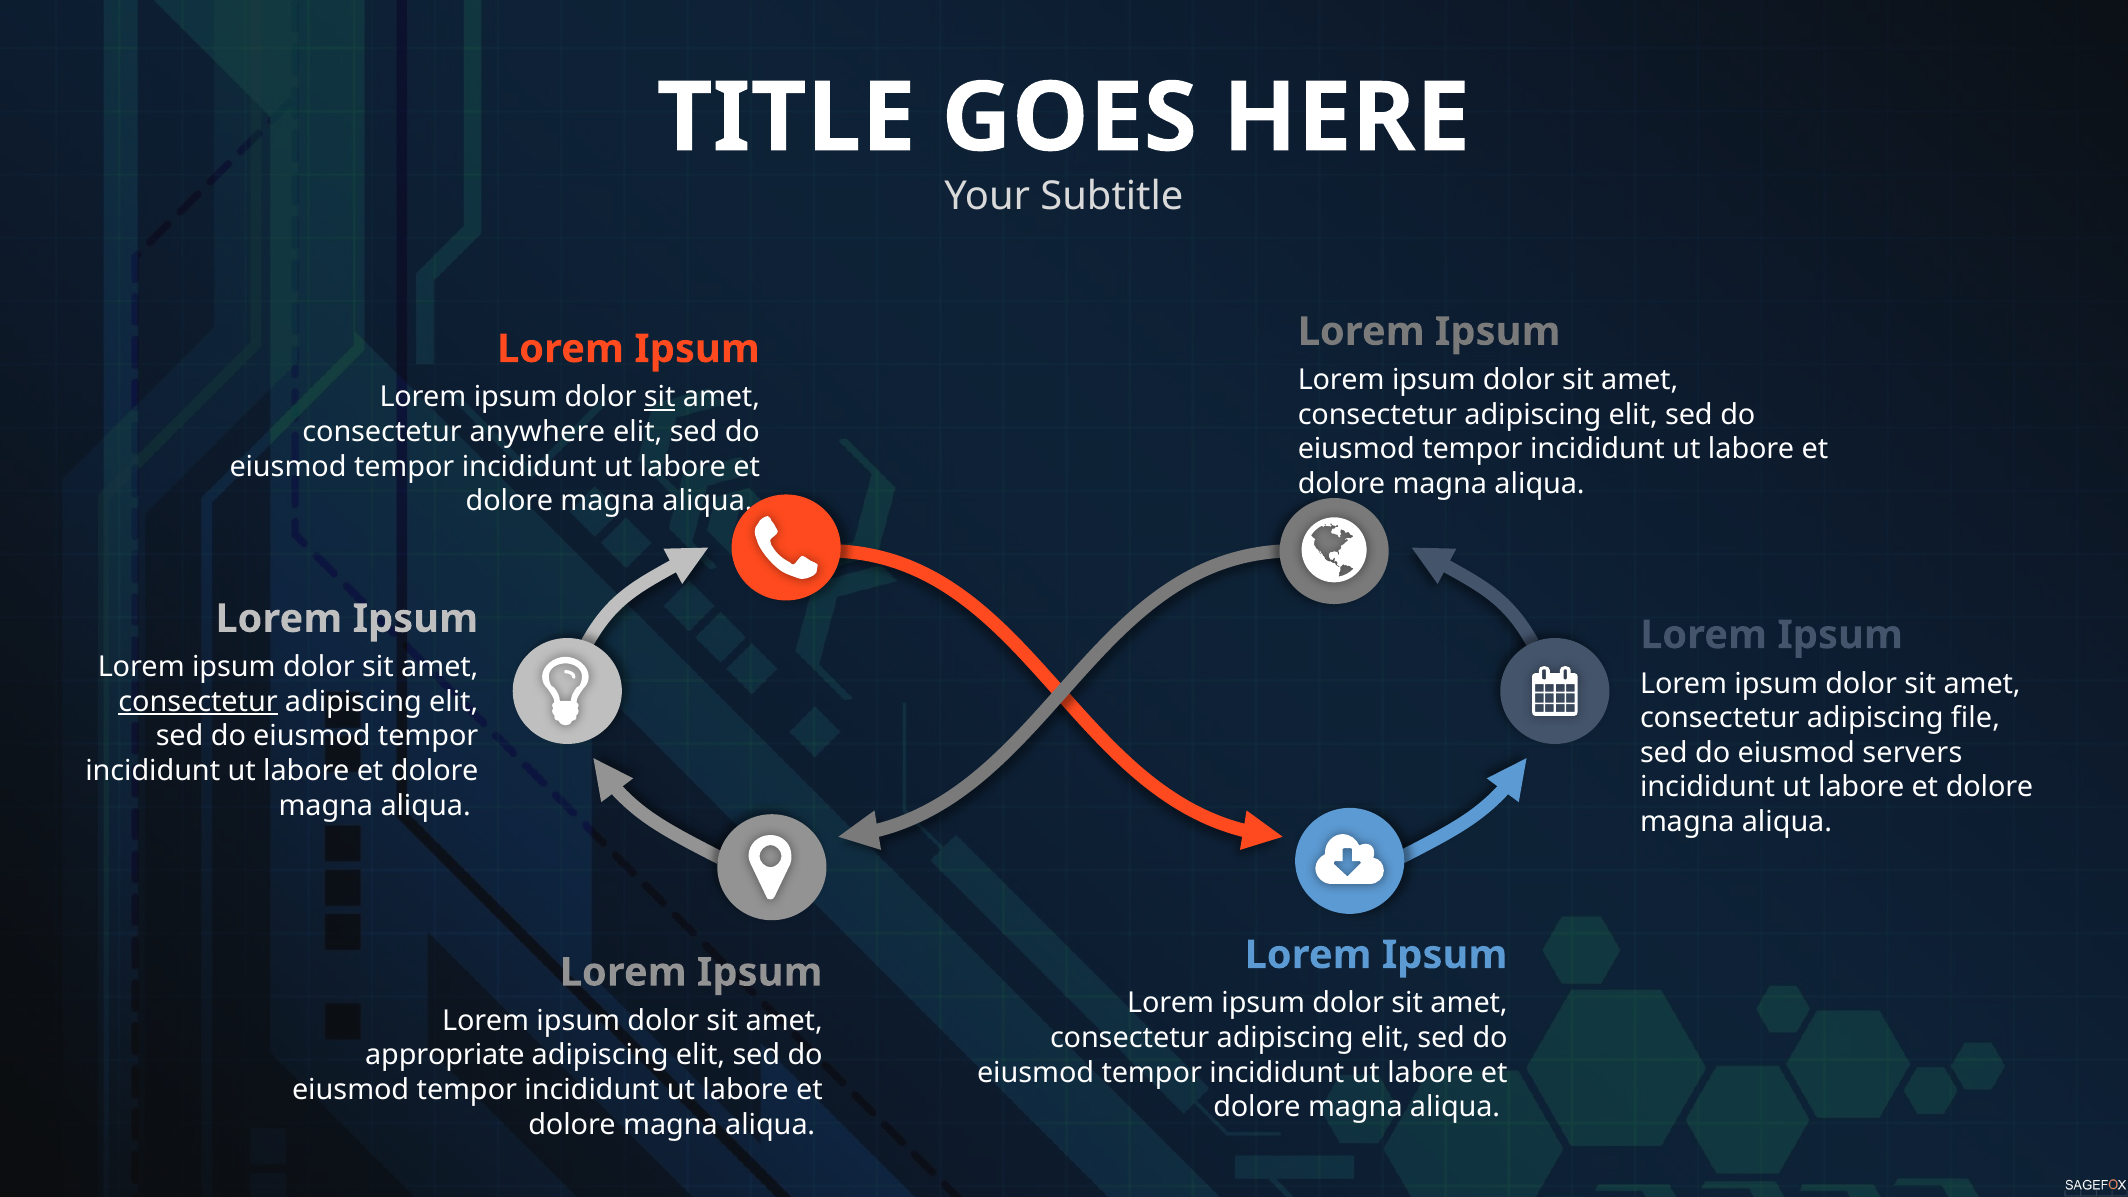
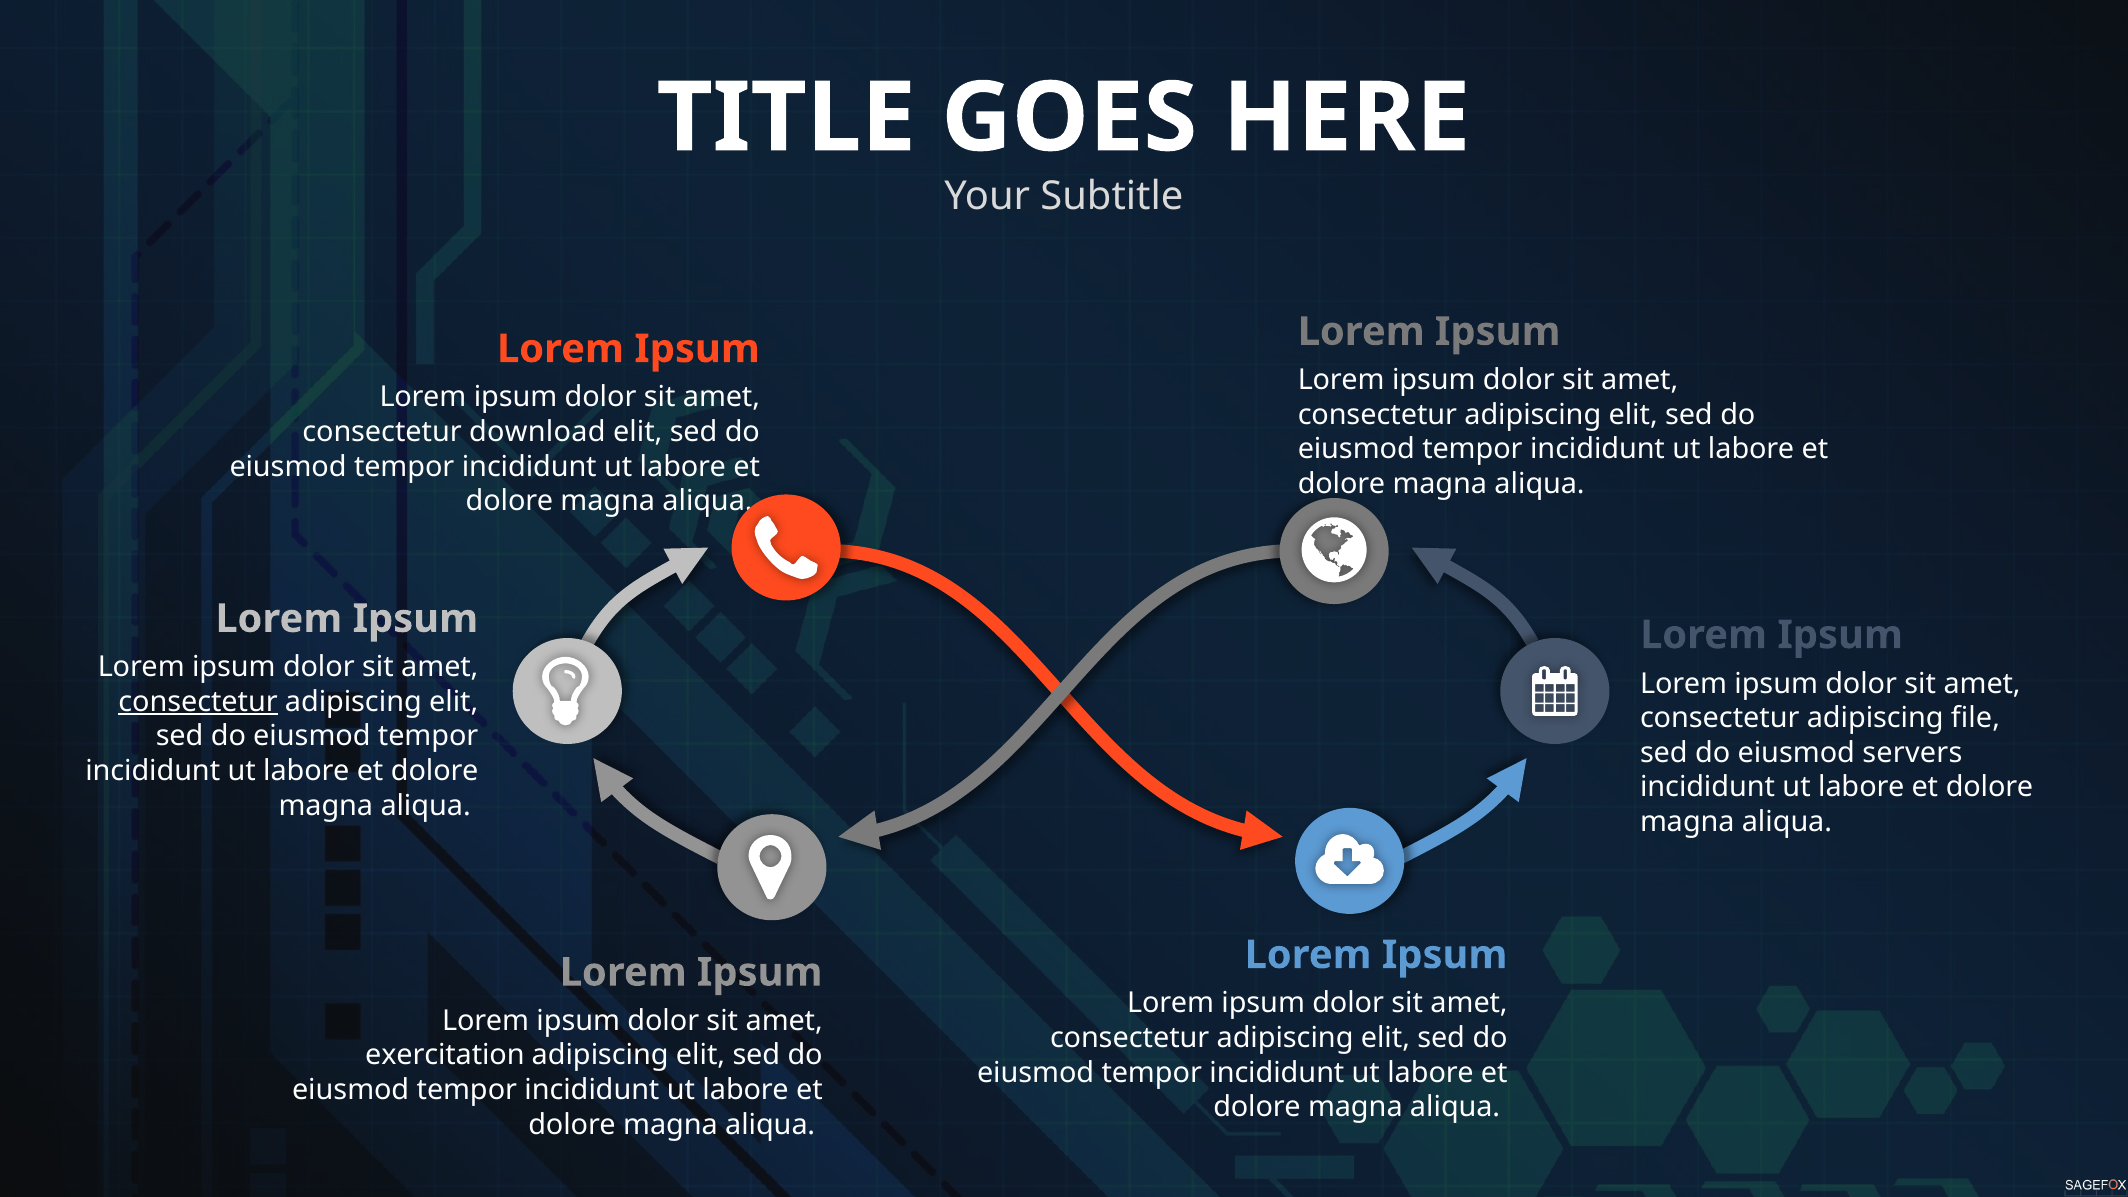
sit underline: present -> none (660, 397)
anywhere: anywhere -> download (537, 432)
appropriate: appropriate -> exercitation (445, 1055)
